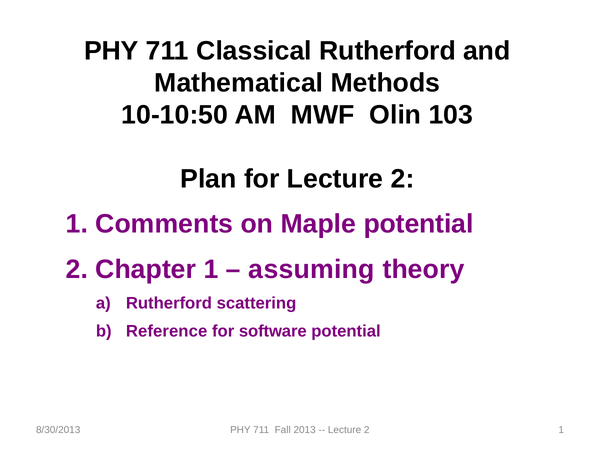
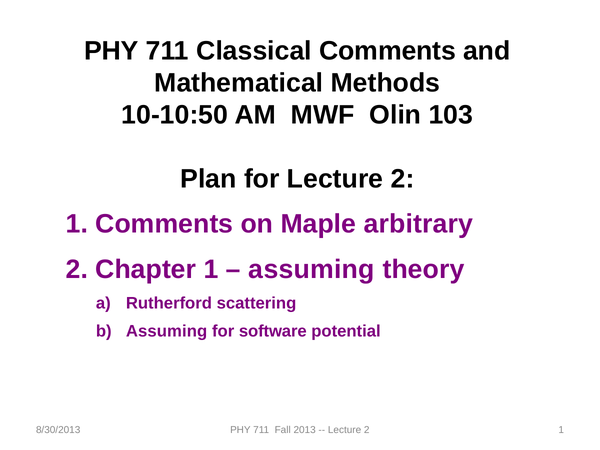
Classical Rutherford: Rutherford -> Comments (388, 51)
Maple potential: potential -> arbitrary (418, 224)
Reference: Reference -> Assuming (167, 331)
